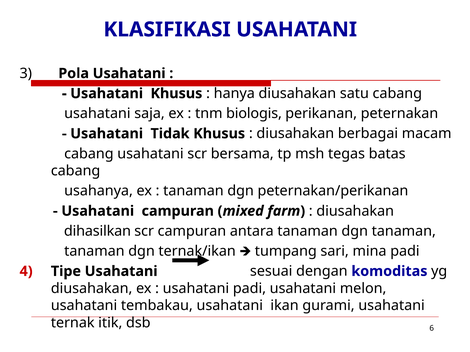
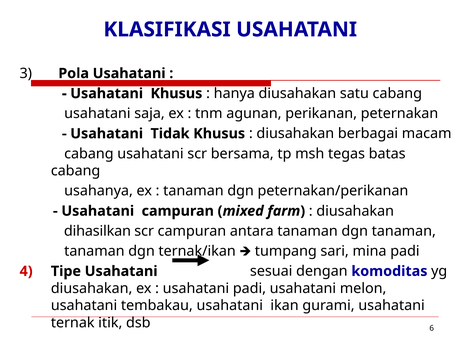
biologis: biologis -> agunan (254, 114)
